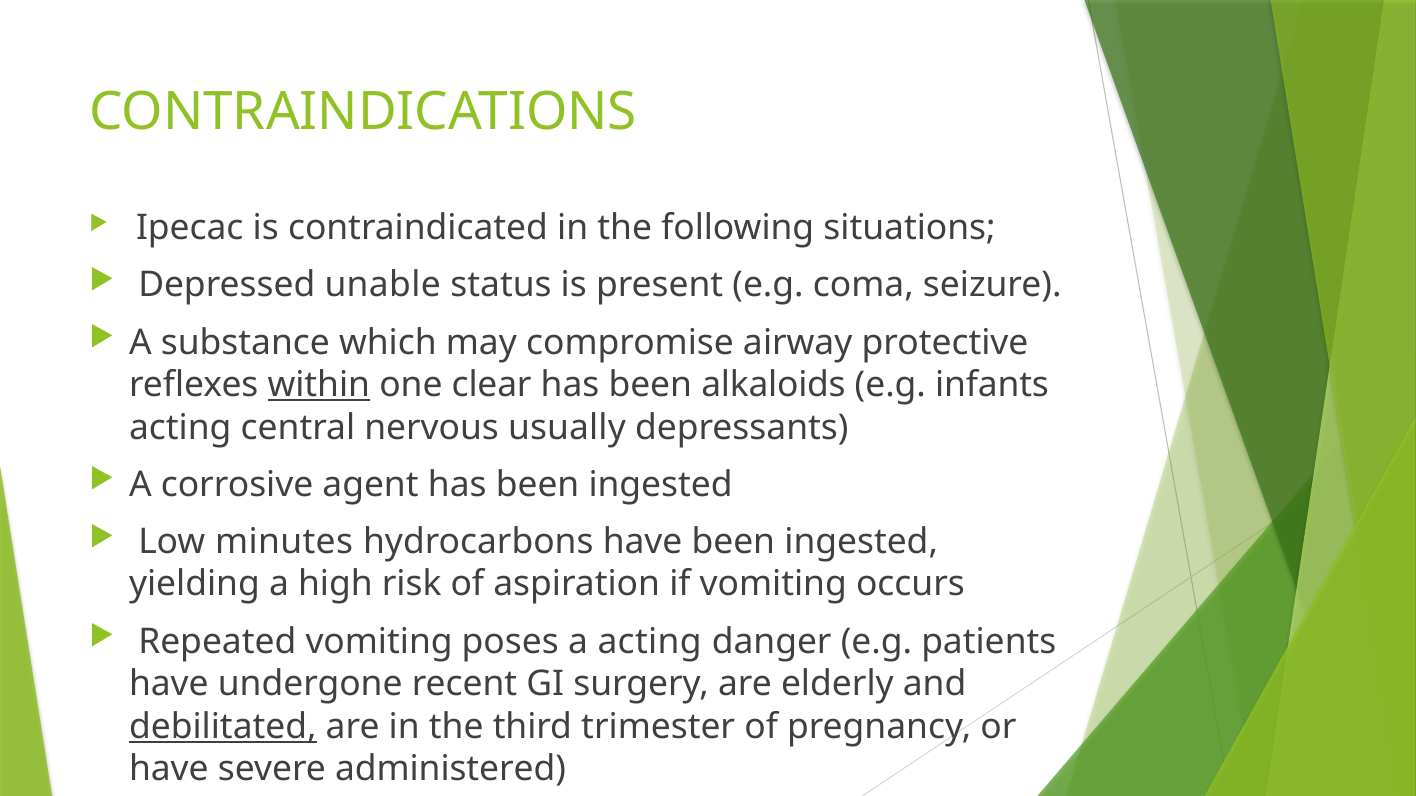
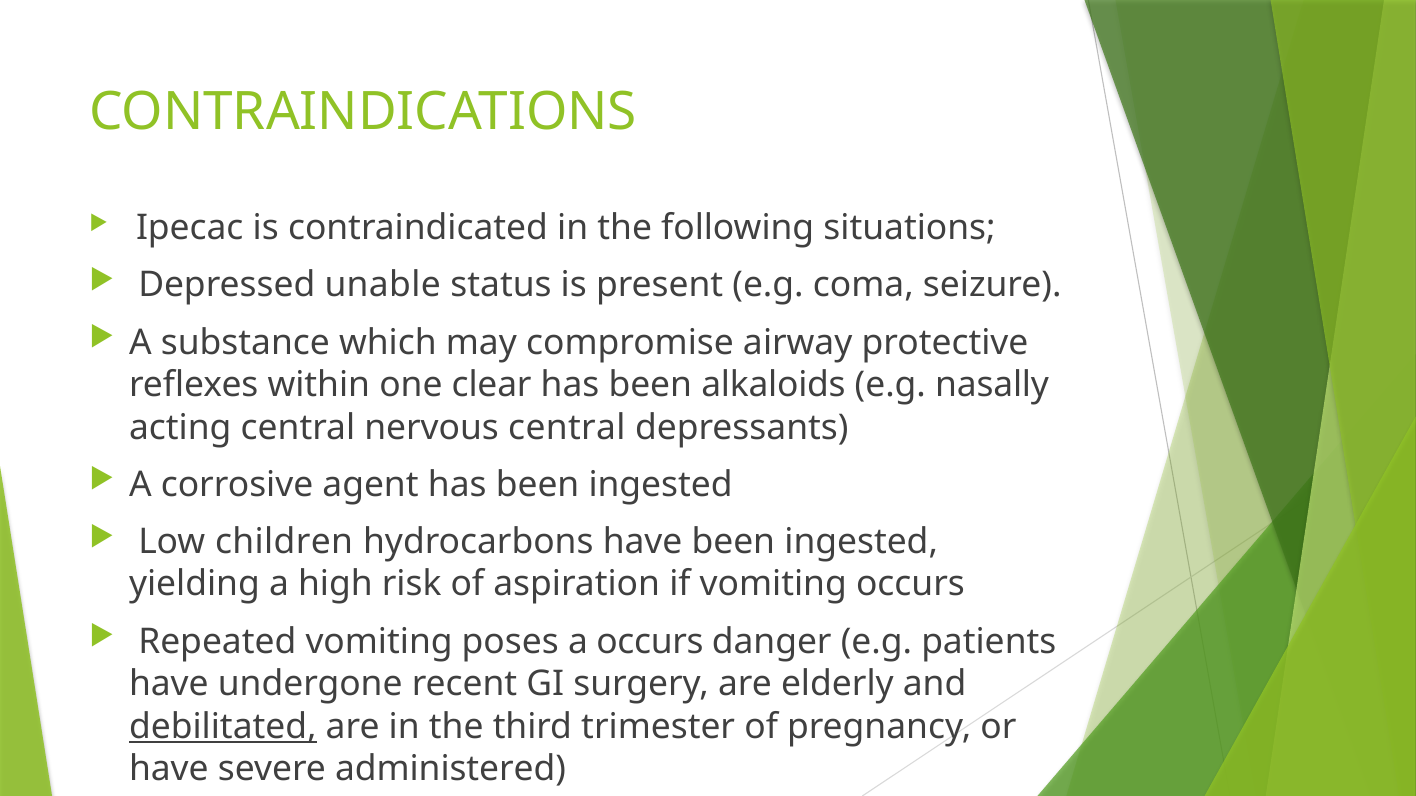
within underline: present -> none (319, 385)
infants: infants -> nasally (992, 385)
nervous usually: usually -> central (567, 428)
minutes: minutes -> children (284, 542)
a acting: acting -> occurs (650, 642)
